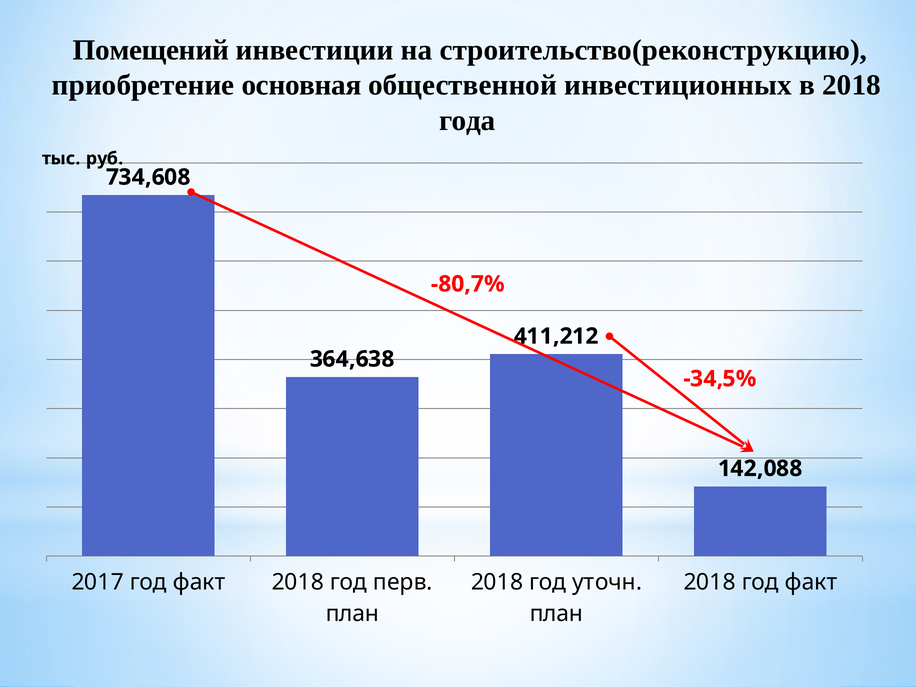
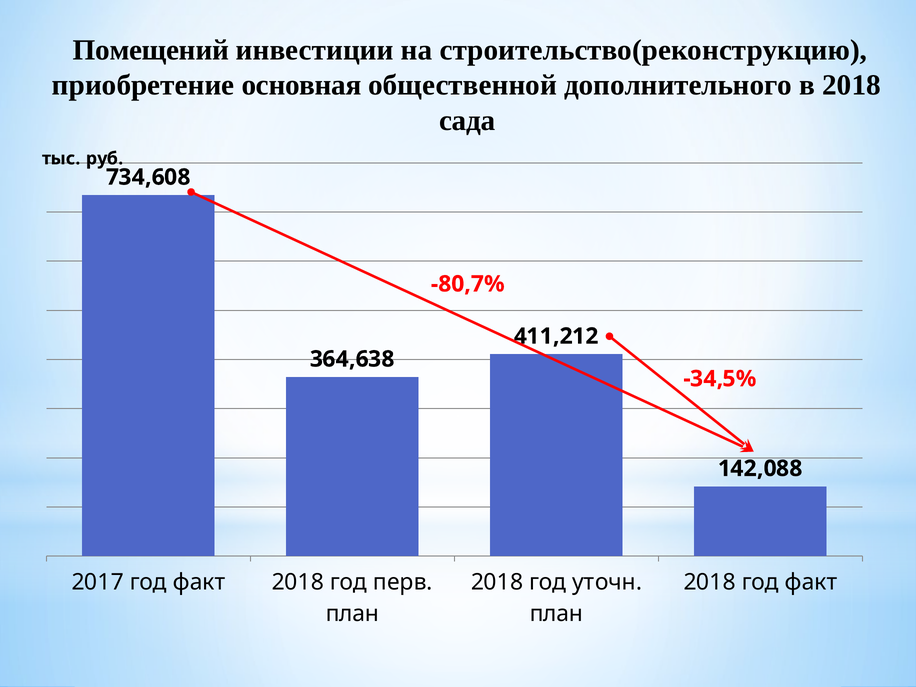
инвестиционных: инвестиционных -> дополнительного (678, 85)
года: года -> сада (467, 120)
